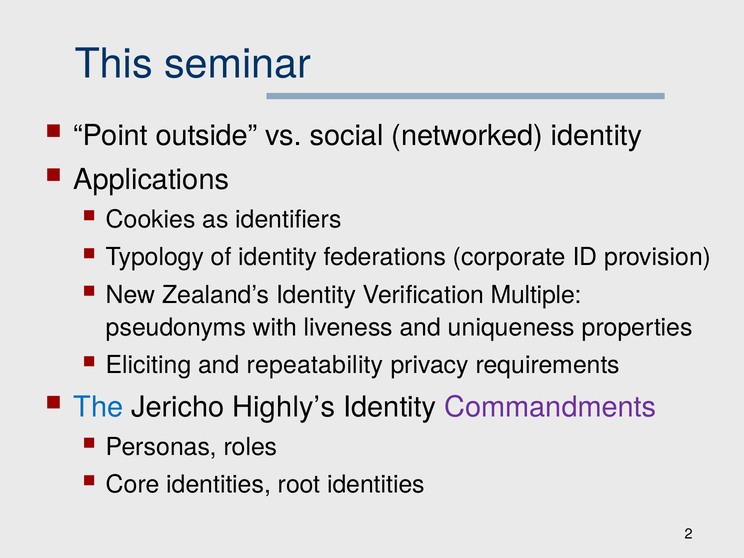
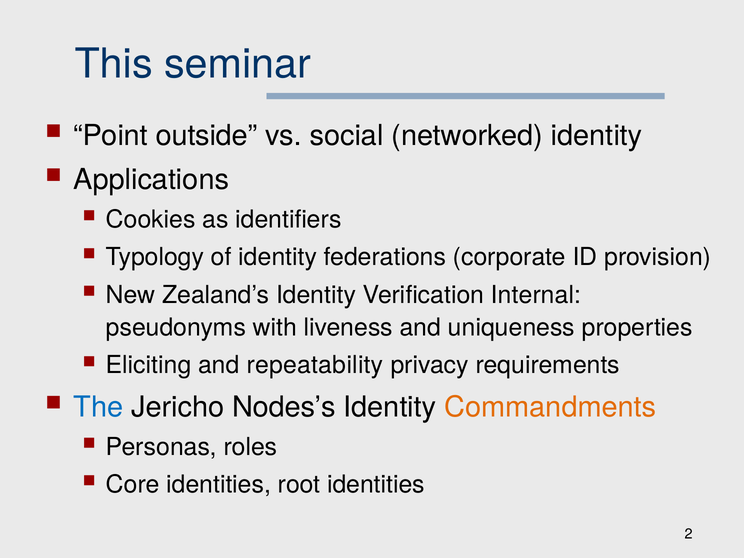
Multiple: Multiple -> Internal (536, 295)
Highly’s: Highly’s -> Nodes’s (284, 407)
Commandments colour: purple -> orange (550, 407)
